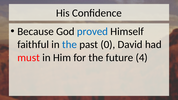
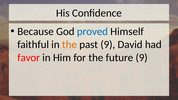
the colour: blue -> orange (69, 45)
past 0: 0 -> 9 (108, 45)
must: must -> favor (29, 58)
future 4: 4 -> 9 (142, 58)
